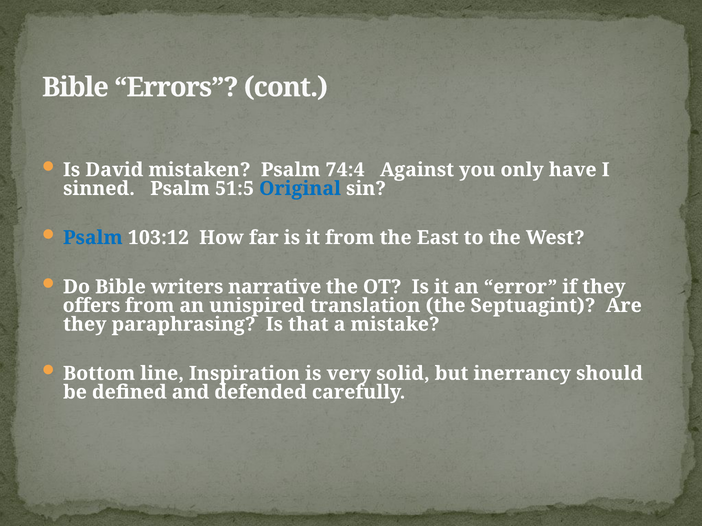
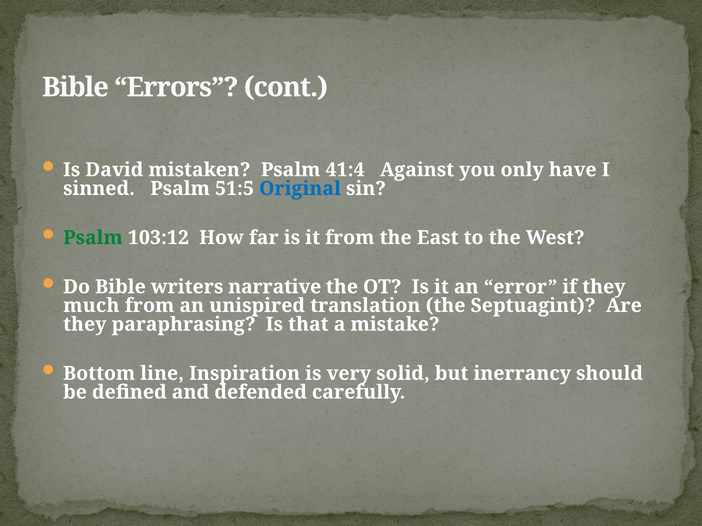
74:4: 74:4 -> 41:4 (345, 170)
Psalm colour: blue -> green (93, 238)
offers: offers -> much (91, 306)
